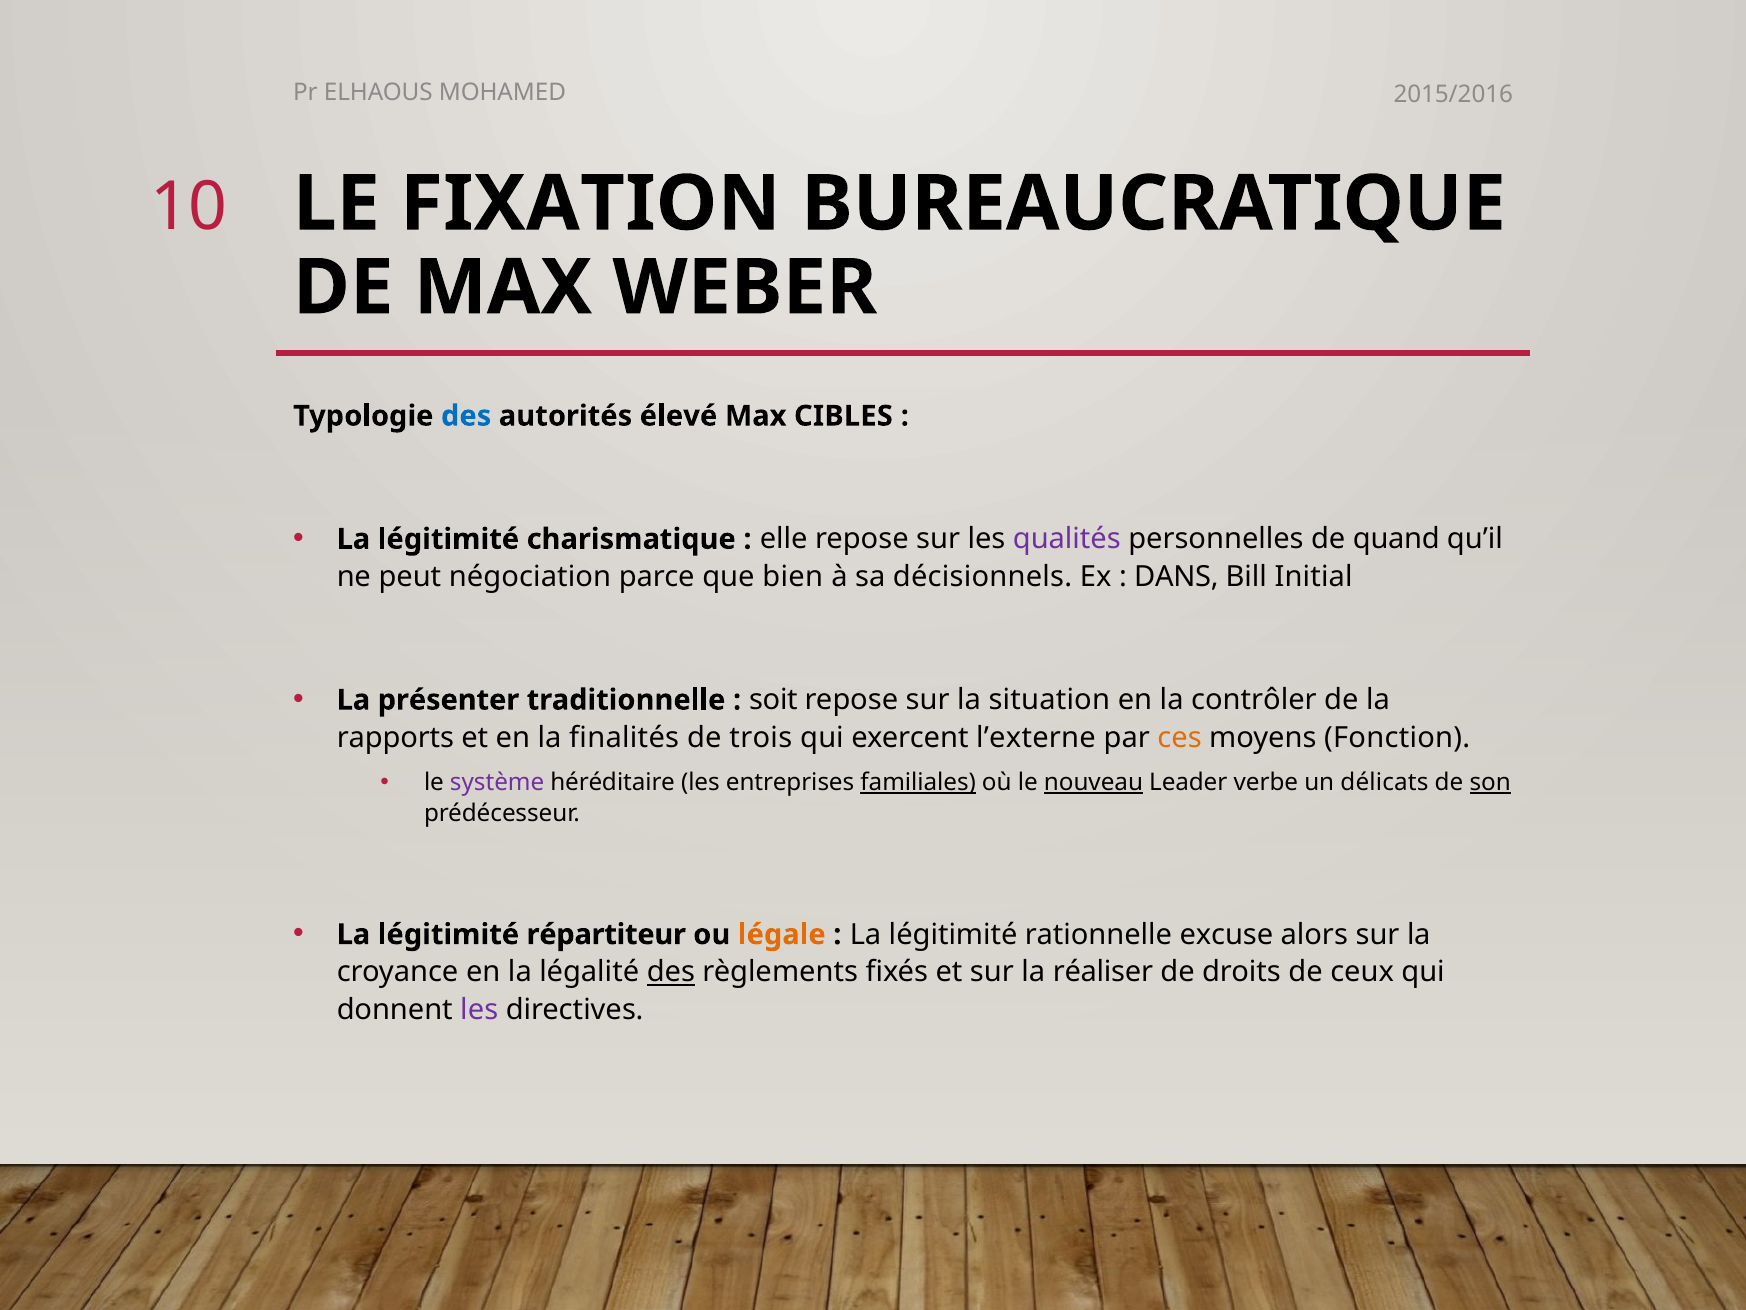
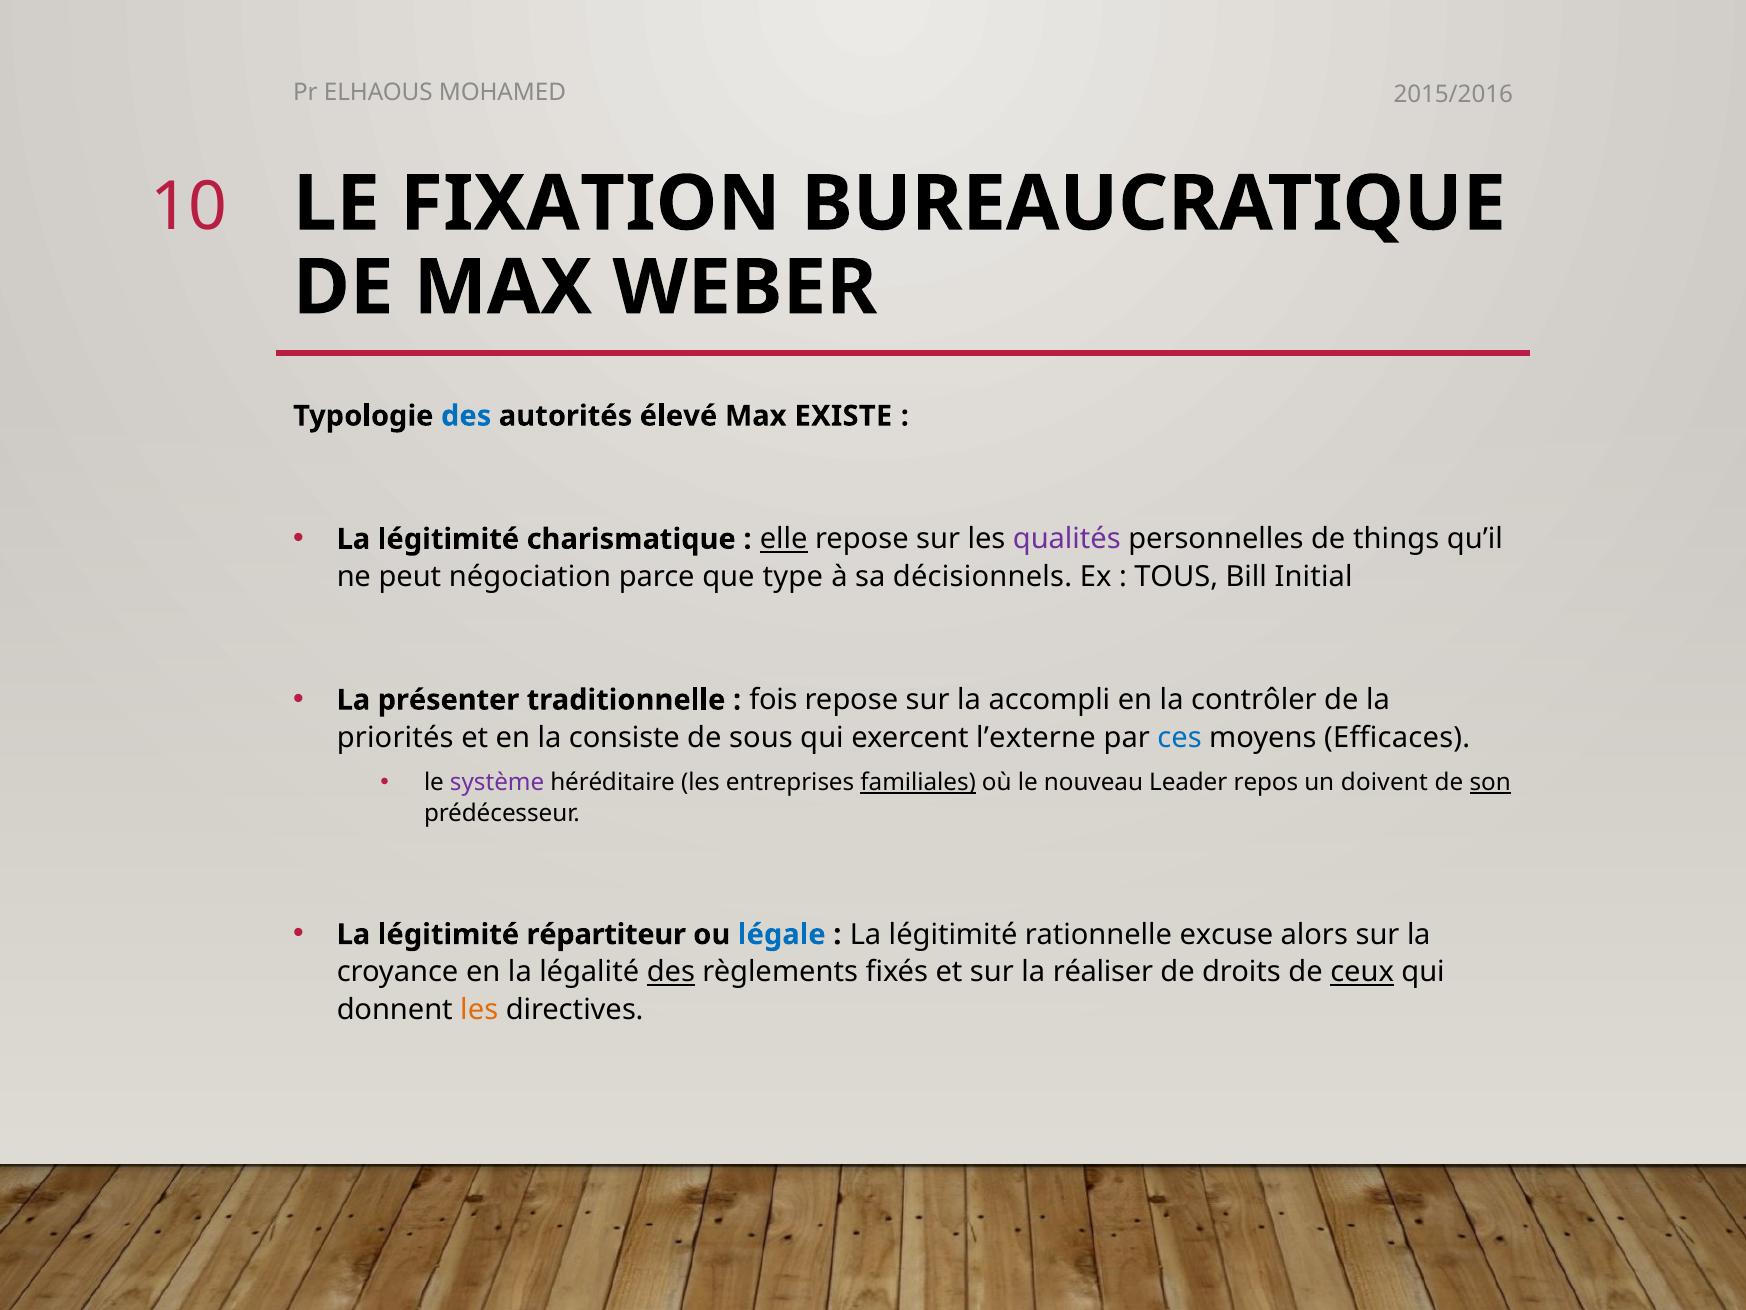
CIBLES: CIBLES -> EXISTE (843, 416)
elle underline: none -> present (784, 539)
quand: quand -> things (1396, 539)
bien: bien -> type (793, 577)
DANS: DANS -> TOUS (1176, 577)
soit: soit -> fois (773, 700)
situation: situation -> accompli (1049, 700)
rapports: rapports -> priorités (395, 737)
finalités: finalités -> consiste (624, 737)
trois: trois -> sous (761, 737)
ces colour: orange -> blue (1180, 737)
Fonction: Fonction -> Efficaces (1397, 737)
nouveau underline: present -> none (1093, 782)
verbe: verbe -> repos (1266, 782)
délicats: délicats -> doivent (1384, 782)
légale colour: orange -> blue (782, 934)
ceux underline: none -> present (1362, 972)
les colour: purple -> orange (479, 1010)
